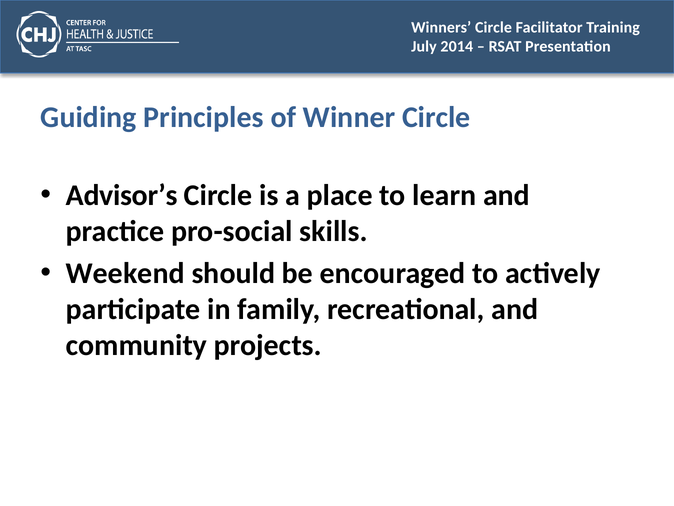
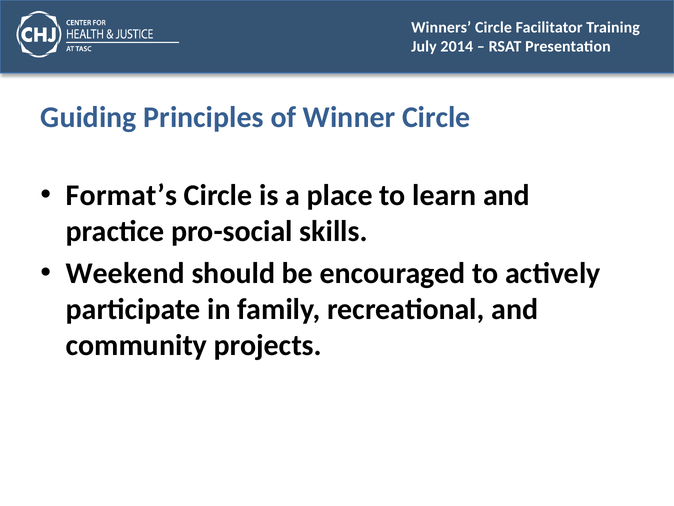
Advisor’s: Advisor’s -> Format’s (121, 195)
